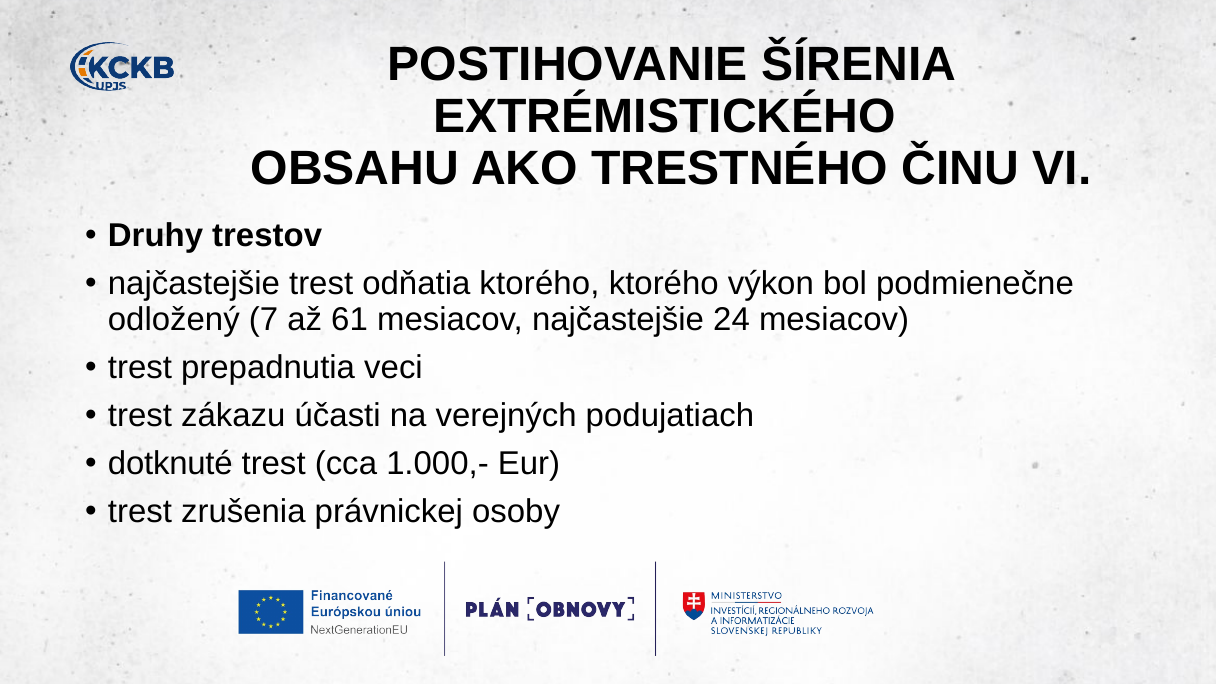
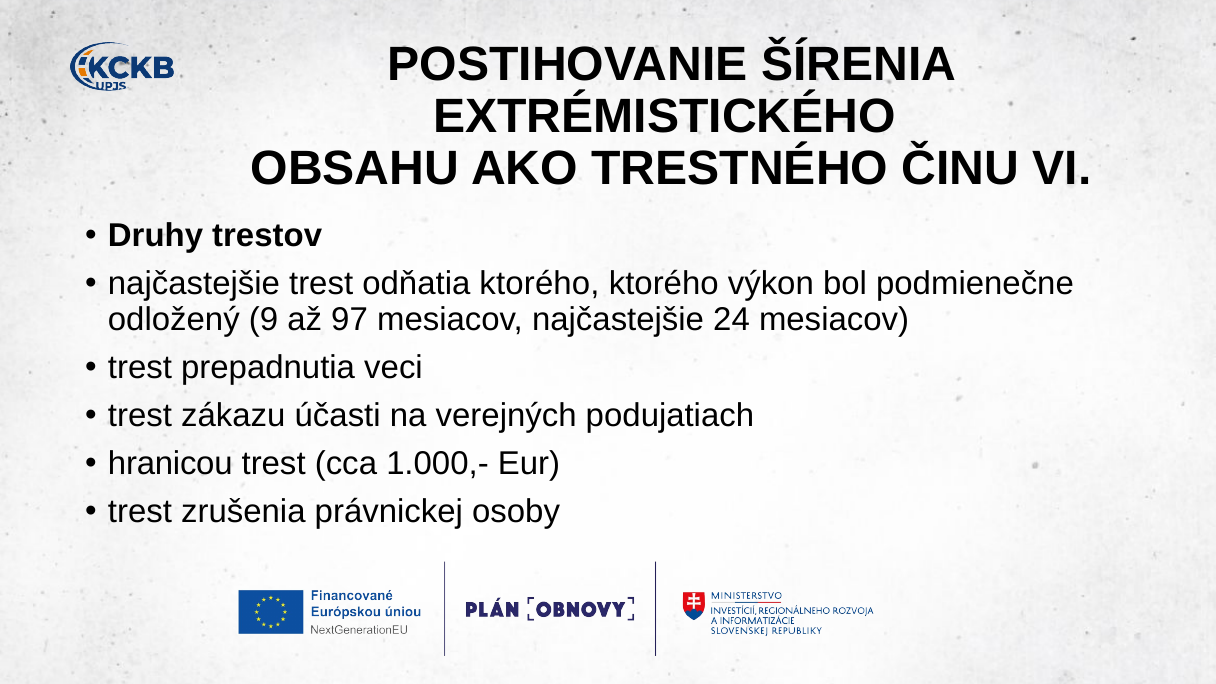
7: 7 -> 9 (263, 319)
61: 61 -> 97 (350, 319)
dotknuté: dotknuté -> hranicou (170, 464)
